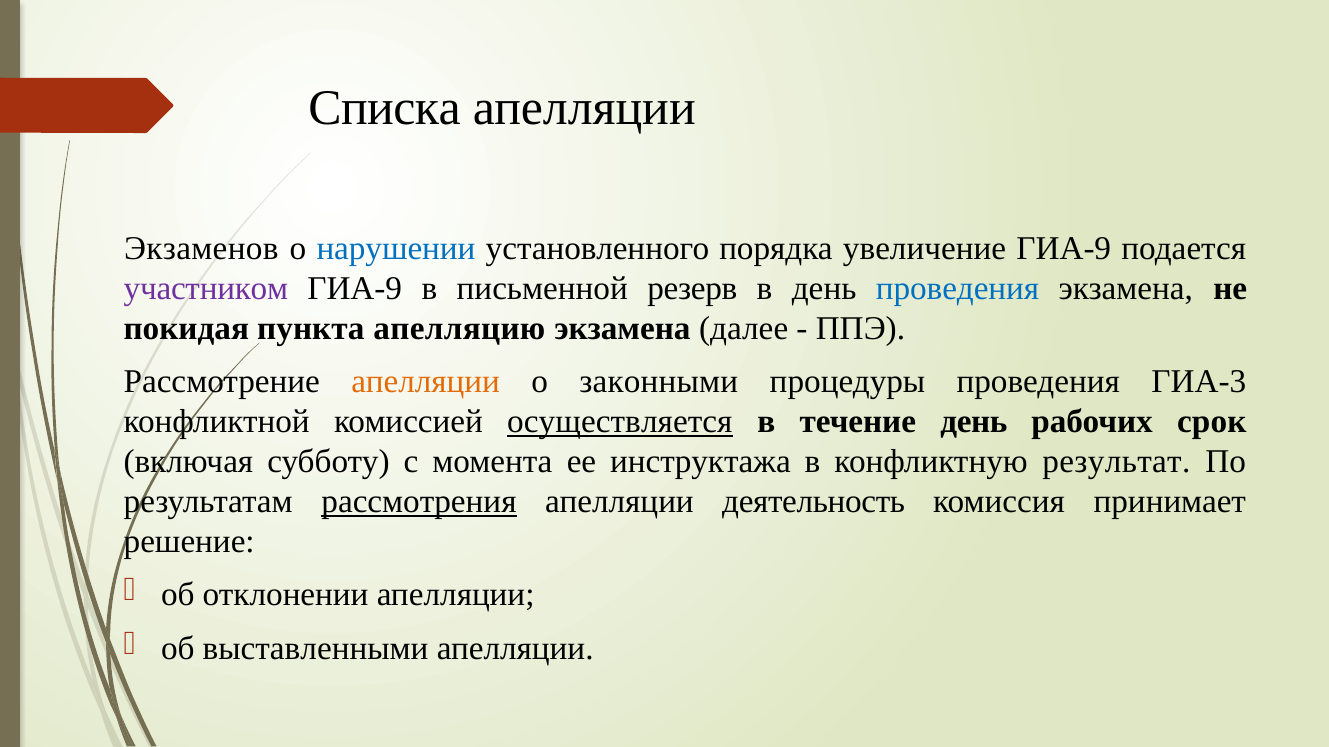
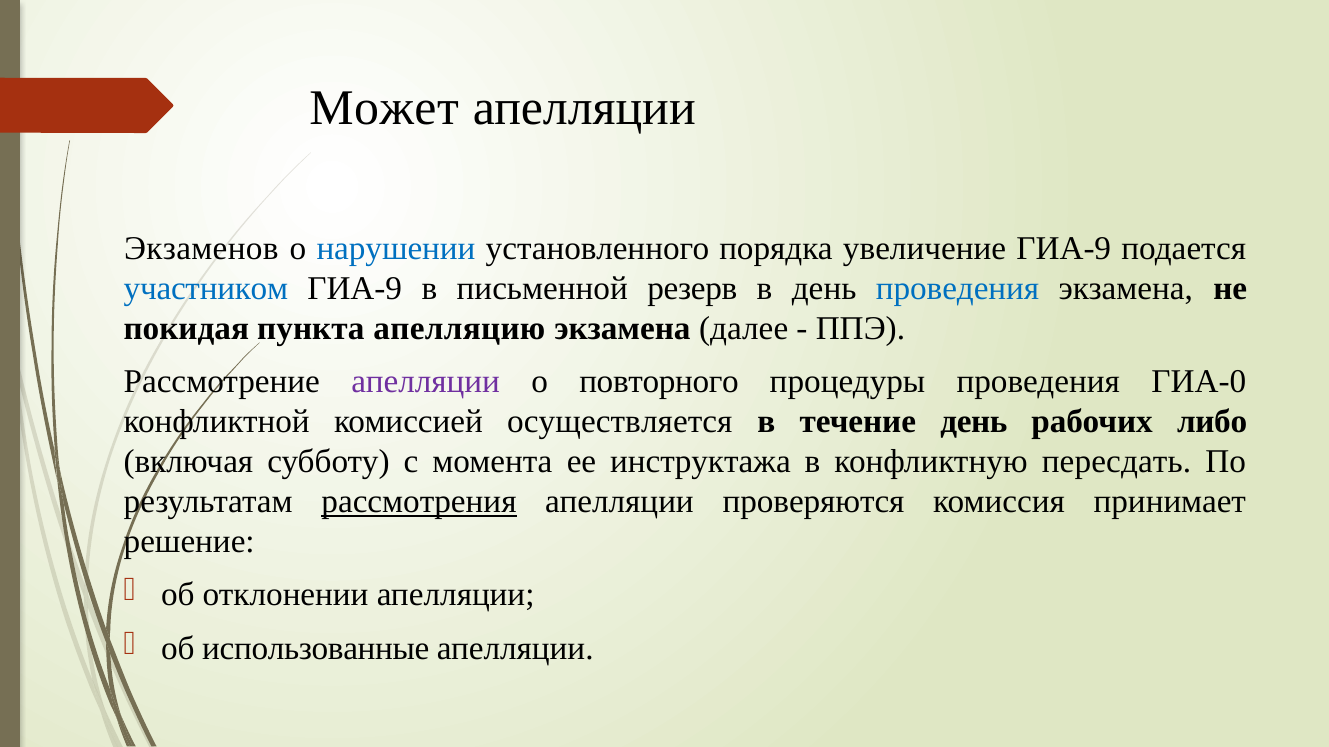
Списка: Списка -> Может (384, 108)
участником colour: purple -> blue (206, 288)
апелляции colour: orange -> purple (426, 382)
законными: законными -> повторного (659, 382)
ГИА-3: ГИА-3 -> ГИА-0 (1199, 382)
осуществляется underline: present -> none (620, 422)
срок: срок -> либо (1212, 422)
результат: результат -> пересдать (1117, 462)
деятельность: деятельность -> проверяются (814, 502)
выставленными: выставленными -> использованные (316, 649)
